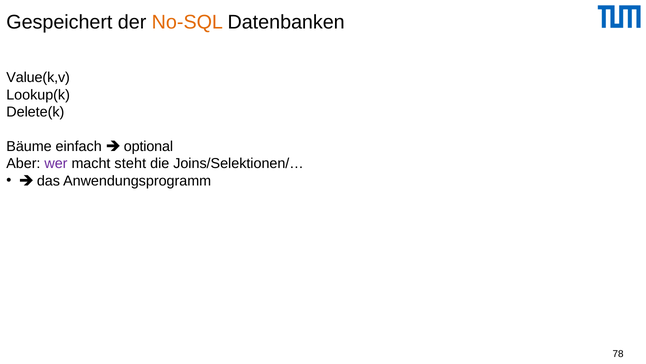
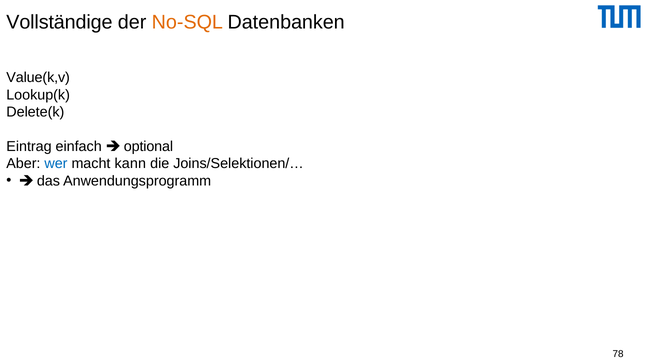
Gespeichert: Gespeichert -> Vollständige (59, 22)
Bäume: Bäume -> Eintrag (29, 146)
wer colour: purple -> blue (56, 163)
steht: steht -> kann (130, 163)
